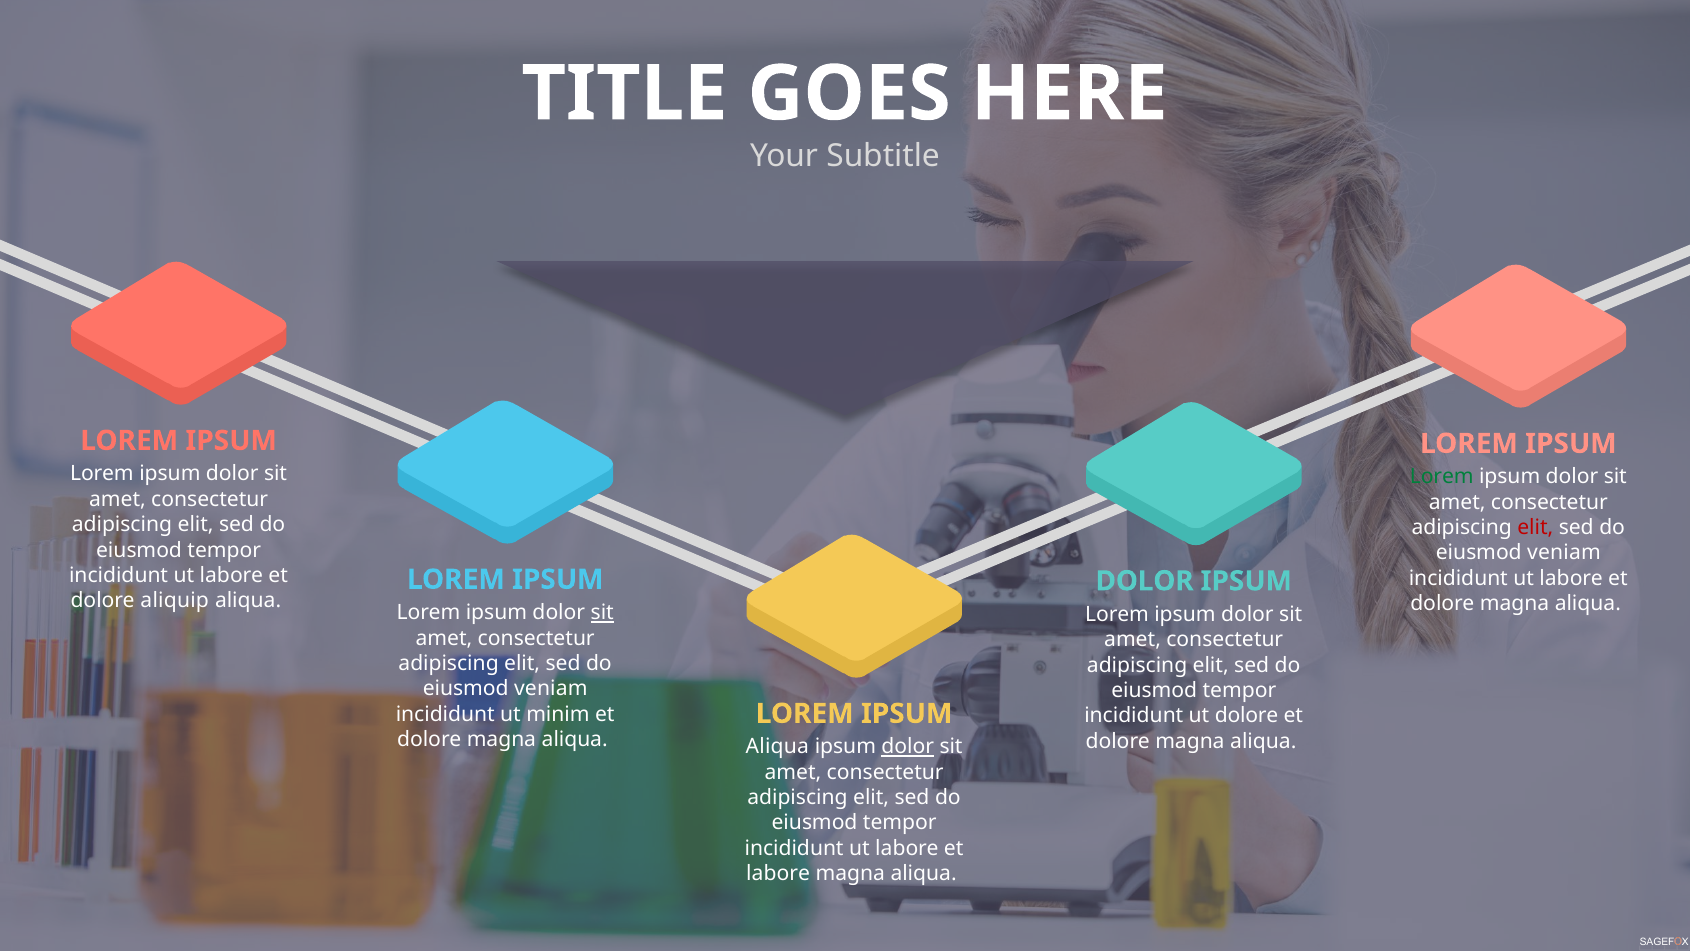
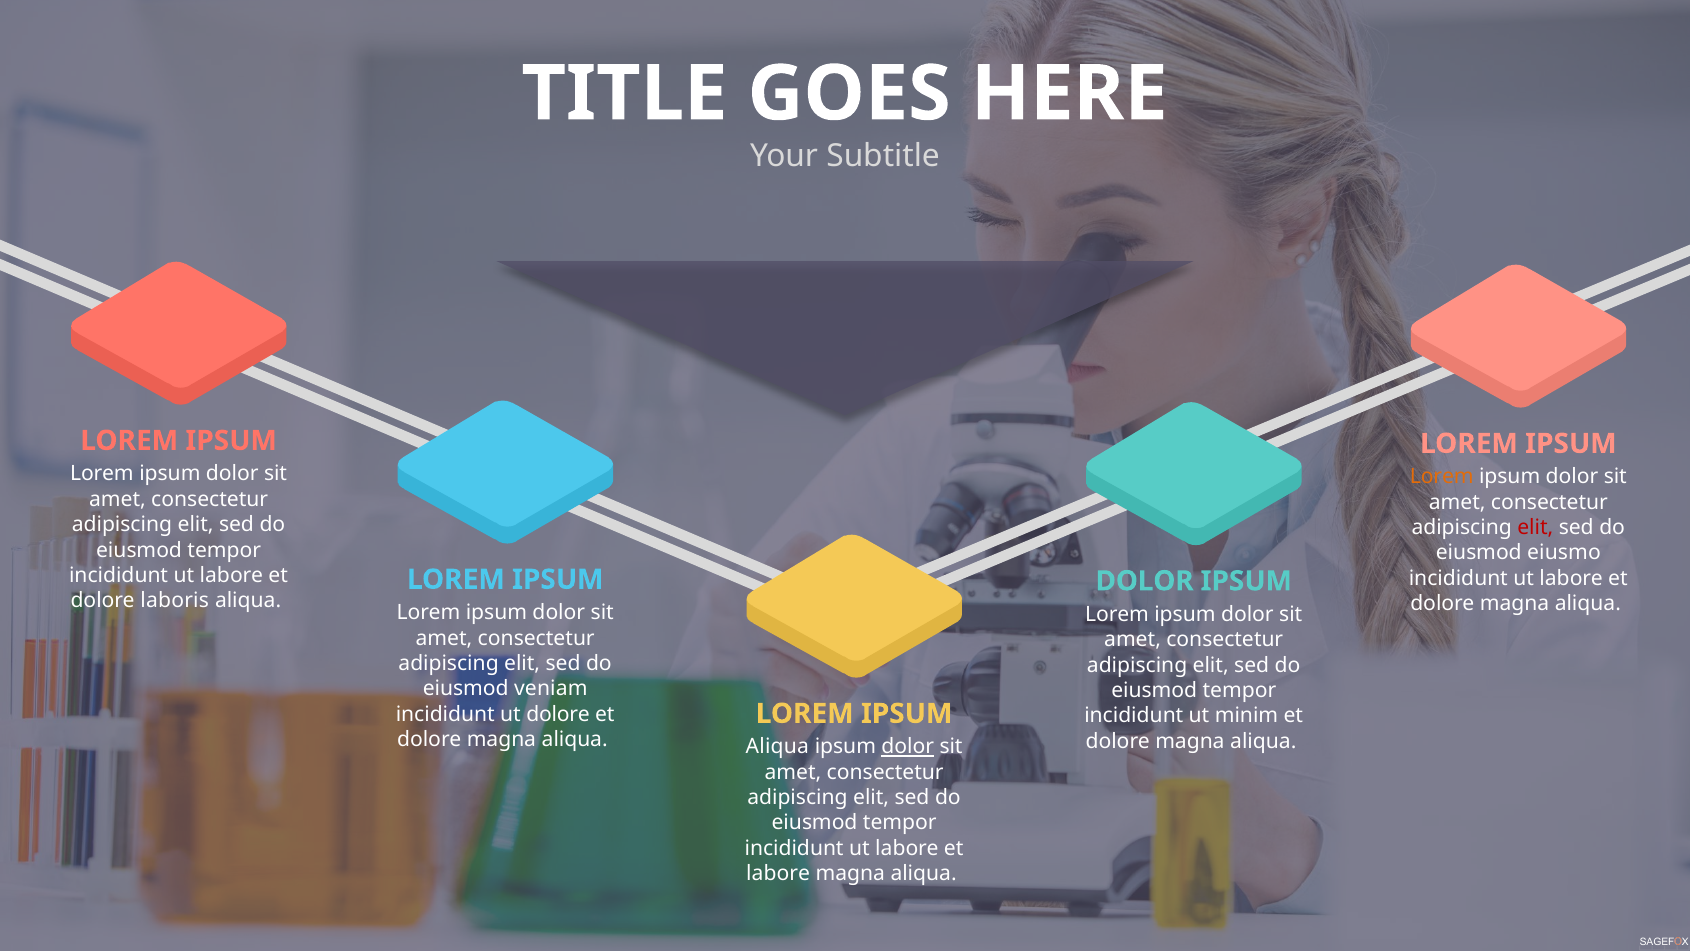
Lorem colour: green -> orange (1442, 477)
veniam: veniam -> eiusmo (1564, 553)
aliquip: aliquip -> laboris (175, 601)
sit underline: present -> none (602, 613)
ut minim: minim -> dolore (558, 714)
ut dolore: dolore -> minim (1246, 716)
